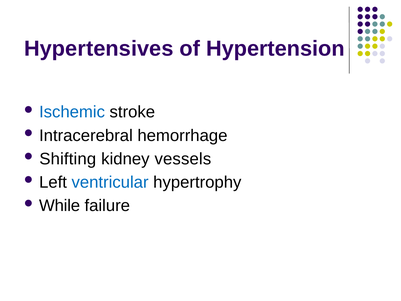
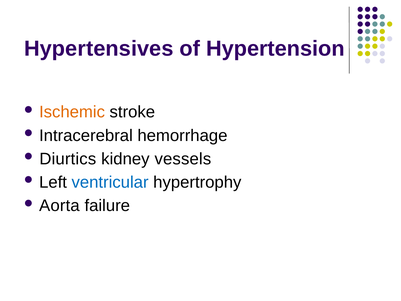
Ischemic colour: blue -> orange (72, 112)
Shifting: Shifting -> Diurtics (68, 159)
While: While -> Aorta (59, 206)
